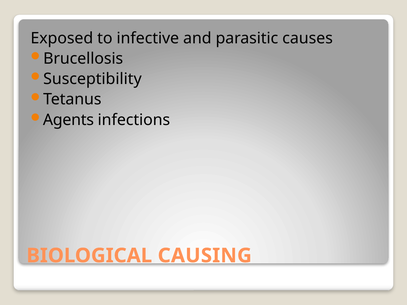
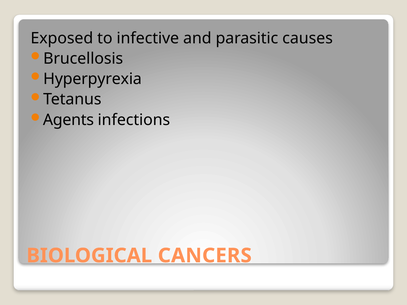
Susceptibility: Susceptibility -> Hyperpyrexia (92, 79)
CAUSING: CAUSING -> CANCERS (205, 256)
